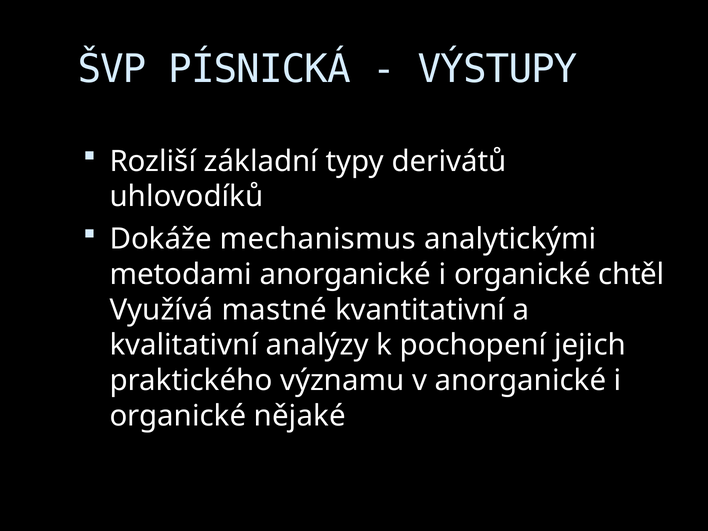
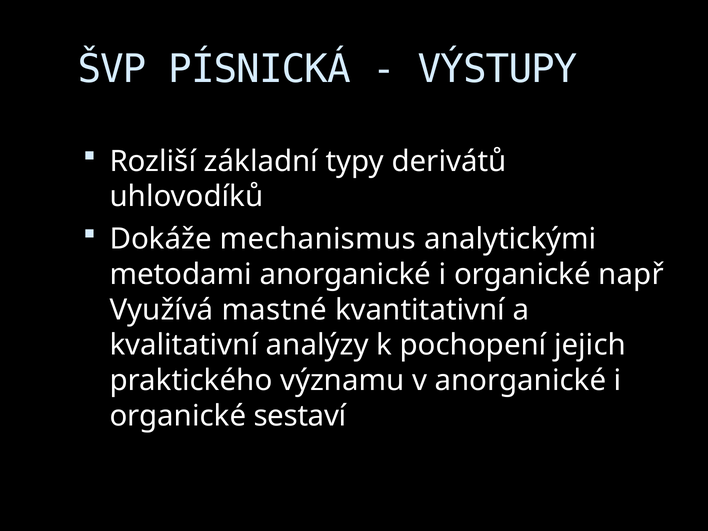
chtěl: chtěl -> např (631, 274)
nějaké: nějaké -> sestaví (300, 416)
